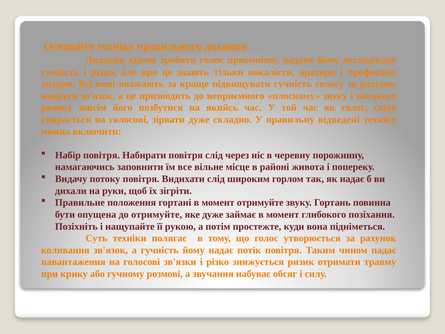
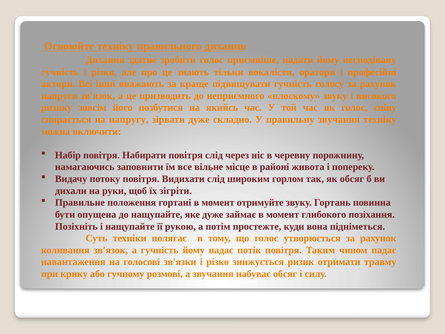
спирається на голосові: голосові -> напругу (129, 119)
правильну відведені: відведені -> звучання (339, 119)
як надає: надає -> обсяг (352, 179)
до отримуйте: отримуйте -> нащупайте (157, 214)
